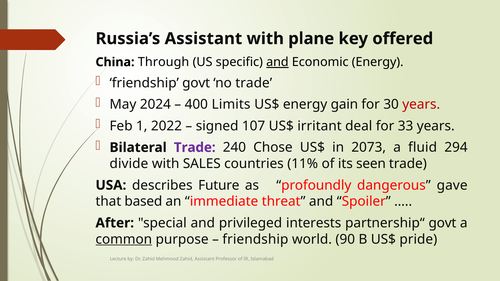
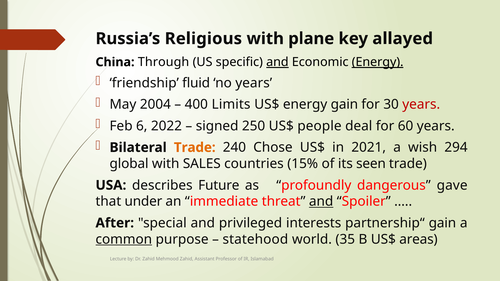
Russia’s Assistant: Assistant -> Religious (203, 39)
offered: offered -> allayed (403, 39)
Energy underline: none -> present (378, 62)
friendship govt: govt -> fluid (196, 83)
no trade: trade -> years (254, 83)
2024: 2024 -> 2004 (155, 105)
1: 1 -> 6 (142, 126)
107: 107 -> 250 (254, 126)
irritant: irritant -> people (319, 126)
33: 33 -> 60 (406, 126)
Trade colour: purple -> orange (195, 148)
2073: 2073 -> 2021 (369, 148)
fluid: fluid -> wish (423, 148)
divide: divide -> global (129, 164)
11%: 11% -> 15% (303, 164)
based: based -> under (143, 202)
and underline: none -> present (321, 202)
partnership“ govt: govt -> gain (442, 223)
friendship: friendship -> statehood (255, 239)
90: 90 -> 35 (345, 239)
pride: pride -> areas (418, 239)
